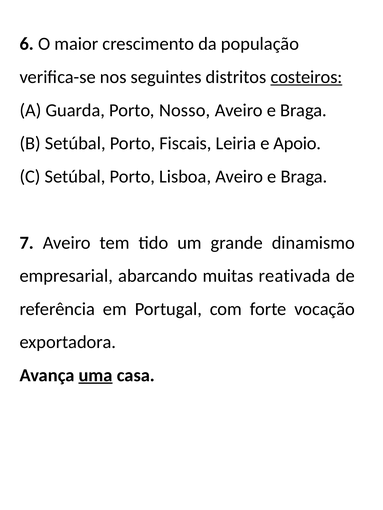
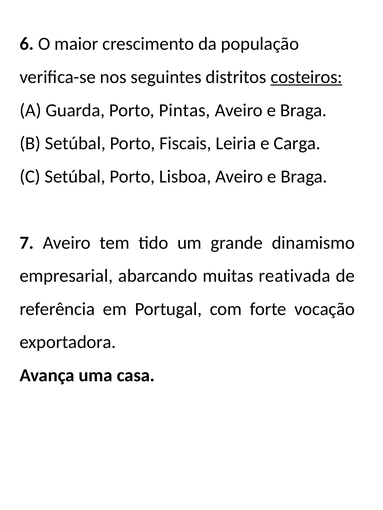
Nosso: Nosso -> Pintas (185, 110)
Apoio: Apoio -> Carga (297, 143)
uma underline: present -> none (96, 376)
